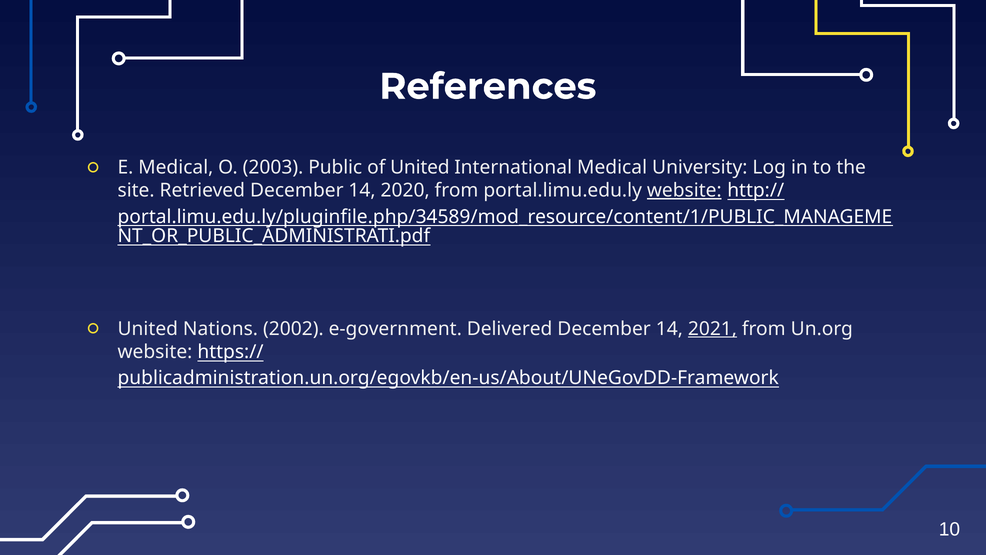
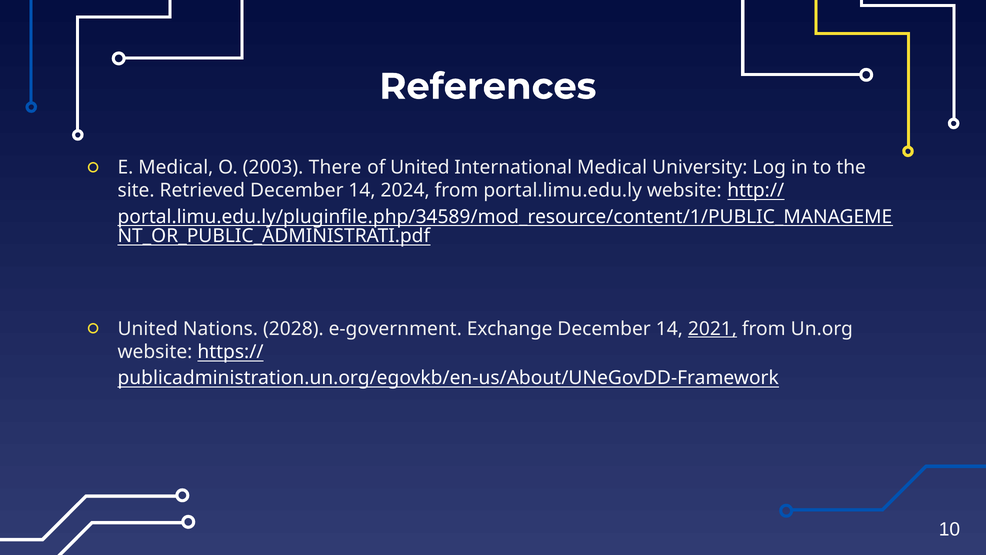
Public: Public -> There (335, 167)
2020: 2020 -> 2024 (405, 190)
website underline: present -> none (684, 190)
2002: 2002 -> 2028 (293, 329)
Delivered: Delivered -> Exchange (510, 329)
